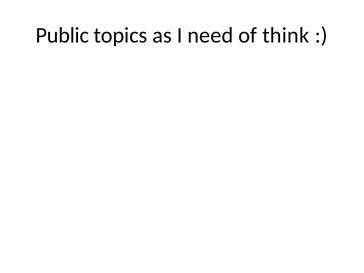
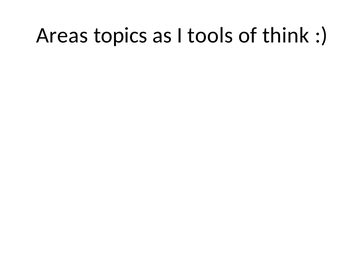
Public: Public -> Areas (62, 35)
need: need -> tools (210, 35)
